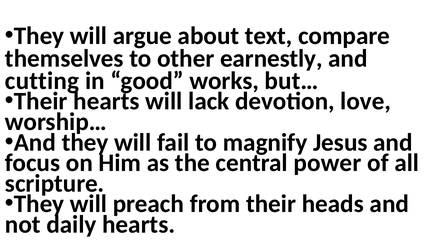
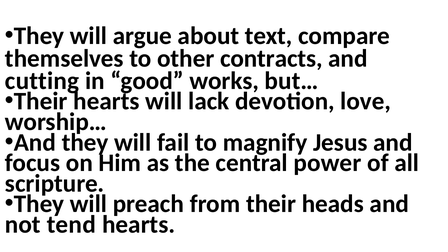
earnestly: earnestly -> contracts (271, 58)
daily: daily -> tend (71, 225)
